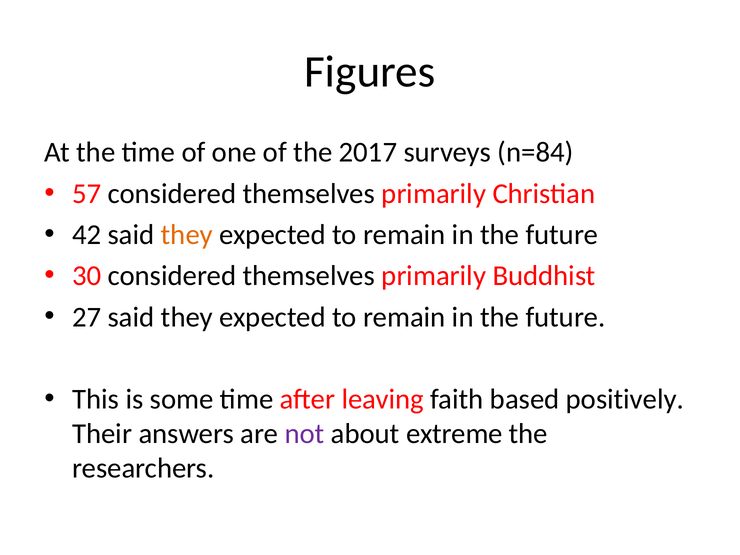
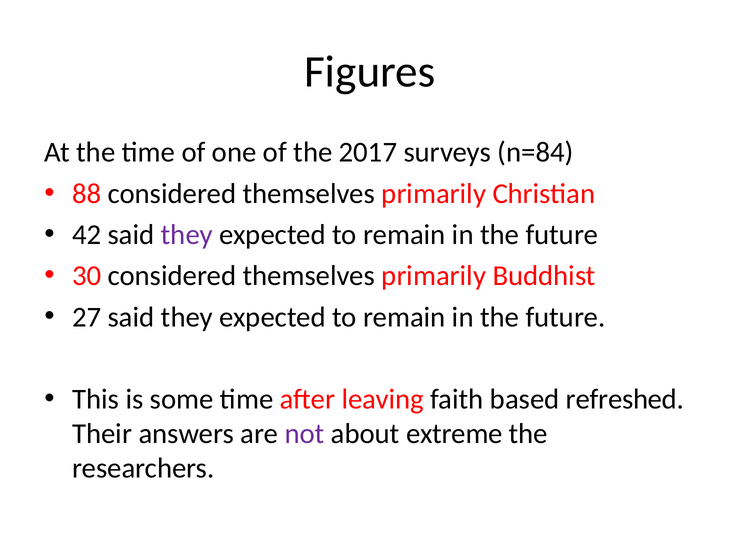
57: 57 -> 88 (87, 194)
they colour: orange -> purple (187, 235)
positively: positively -> refreshed (625, 399)
